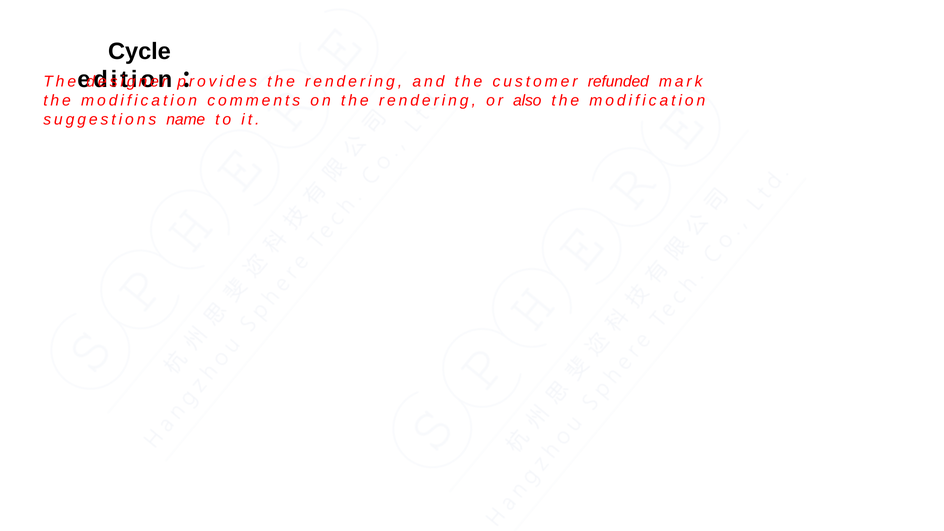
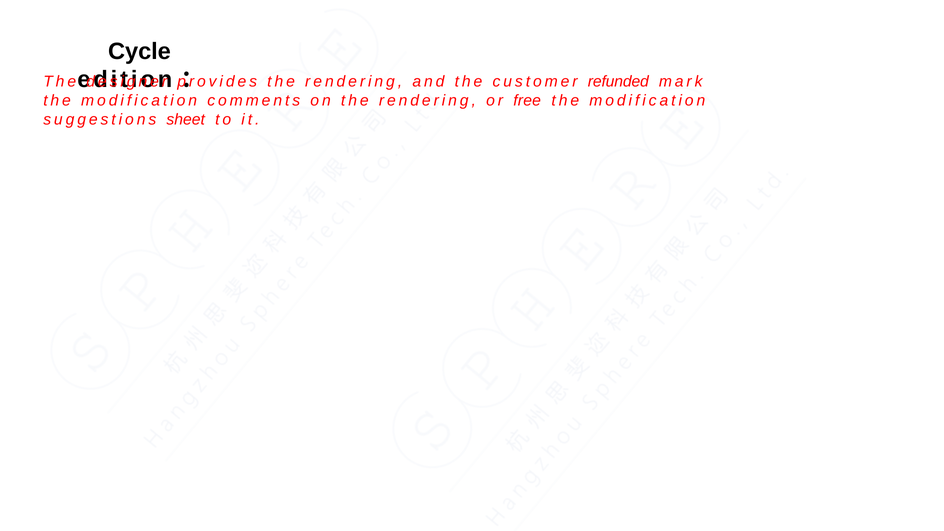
also: also -> free (527, 101)
name: name -> sheet (186, 119)
